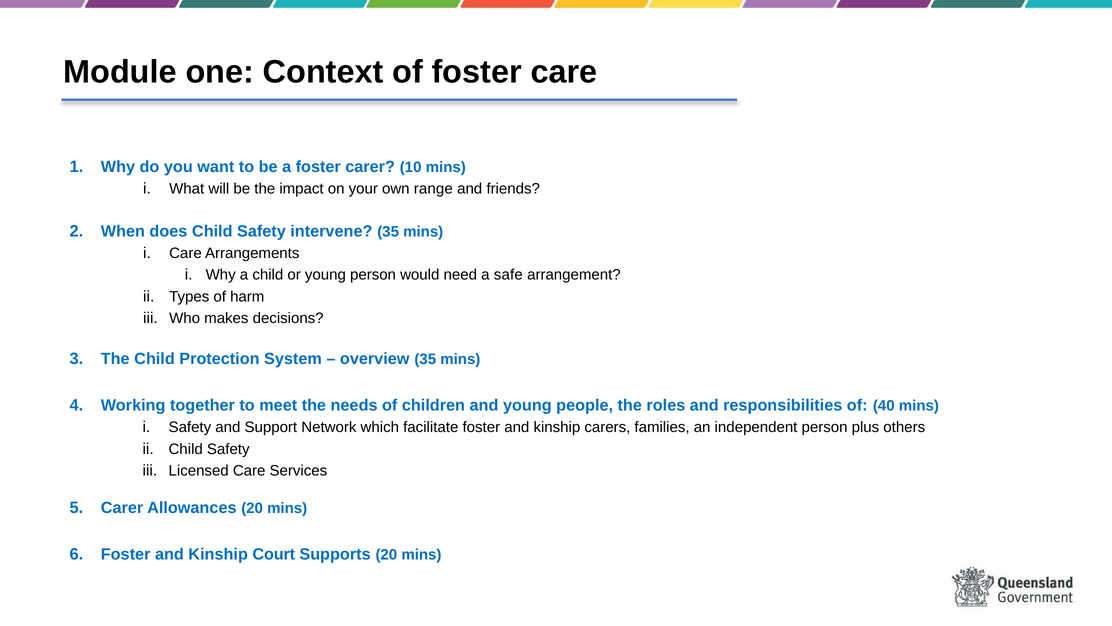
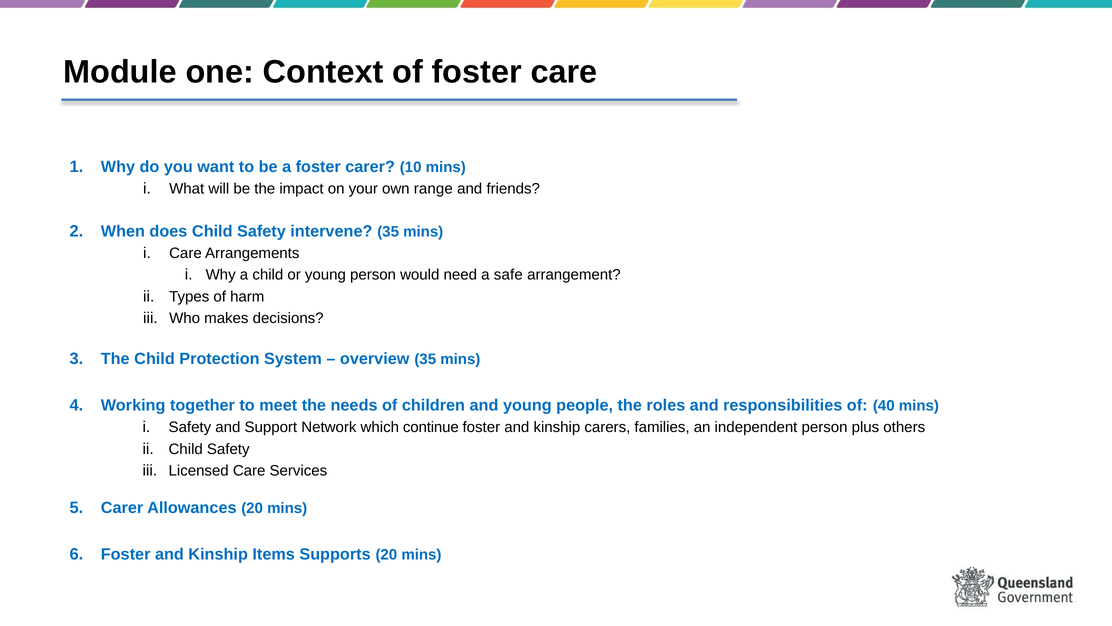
facilitate: facilitate -> continue (431, 427)
Court: Court -> Items (274, 554)
